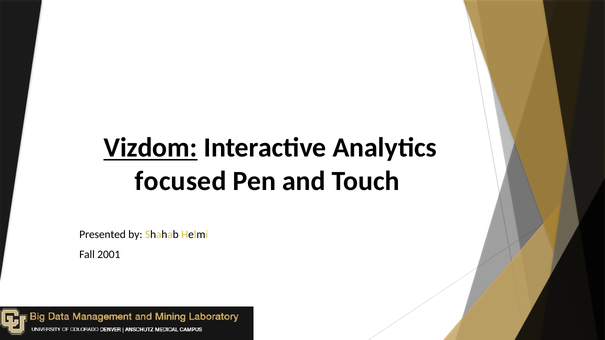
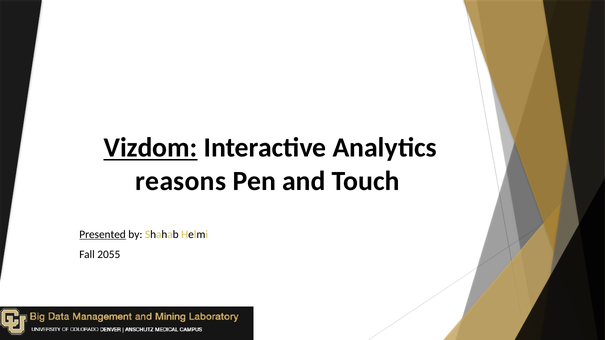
focused: focused -> reasons (181, 181)
Presented underline: none -> present (103, 235)
2001: 2001 -> 2055 (109, 255)
